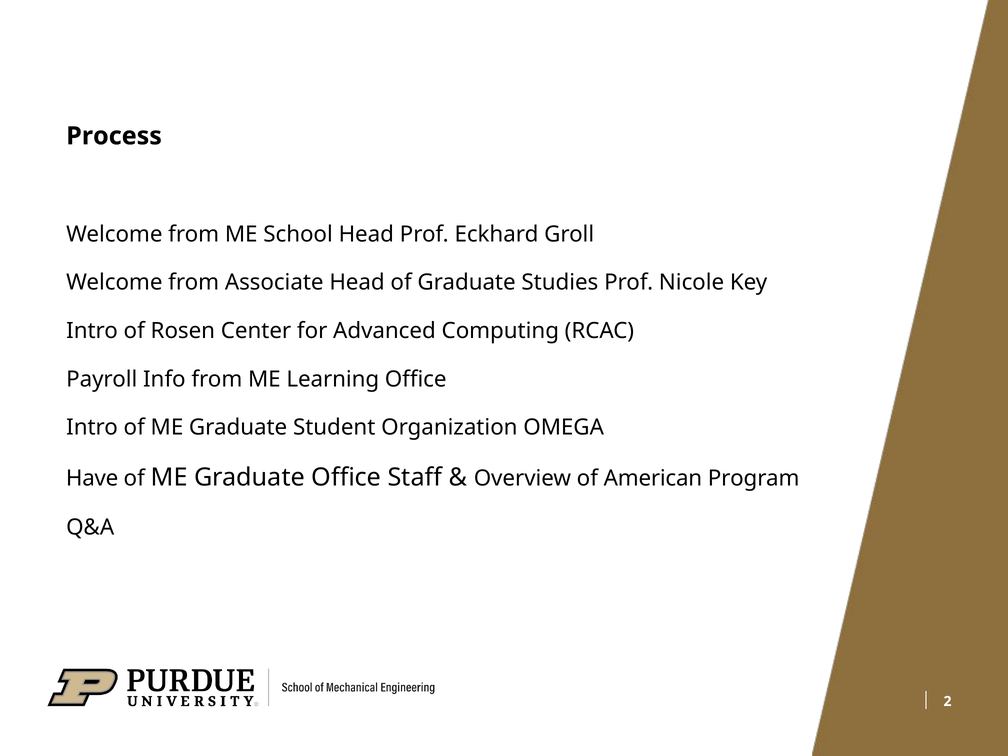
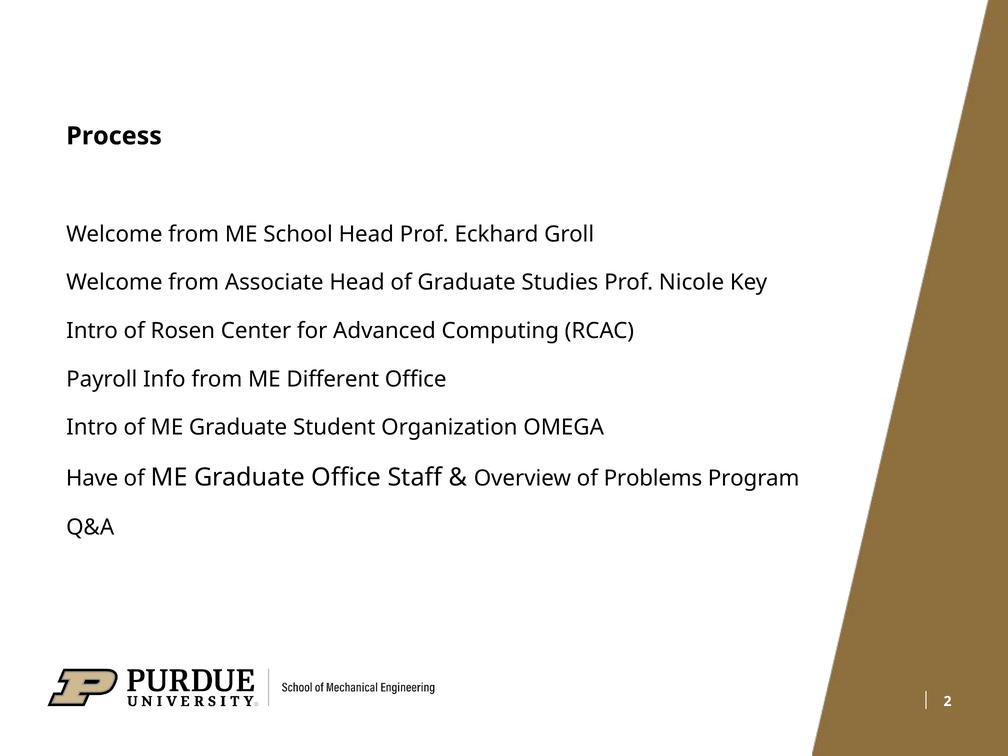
Learning: Learning -> Different (333, 379)
American: American -> Problems (653, 478)
